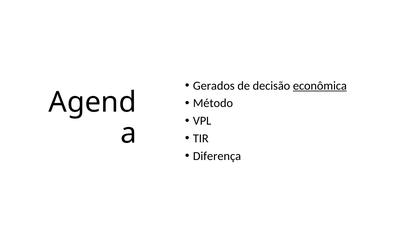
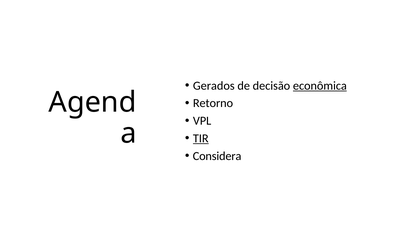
Método: Método -> Retorno (213, 103)
TIR underline: none -> present (201, 138)
Diferença: Diferença -> Considera (217, 156)
